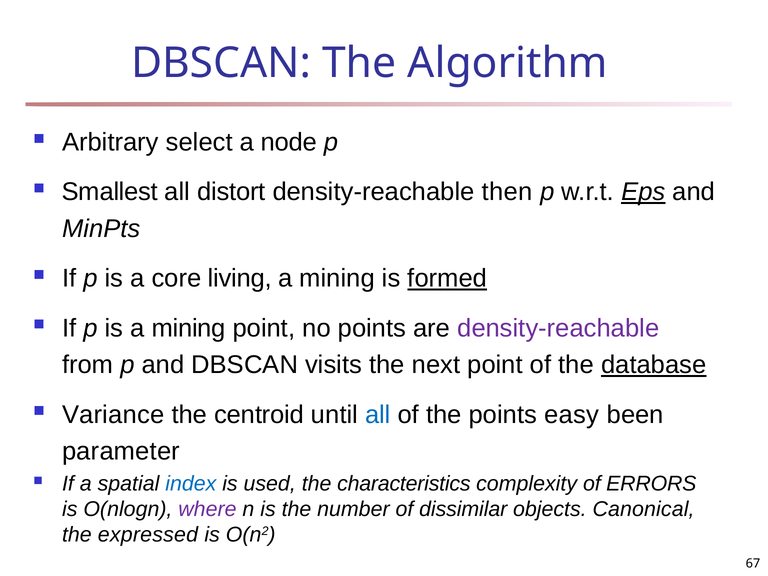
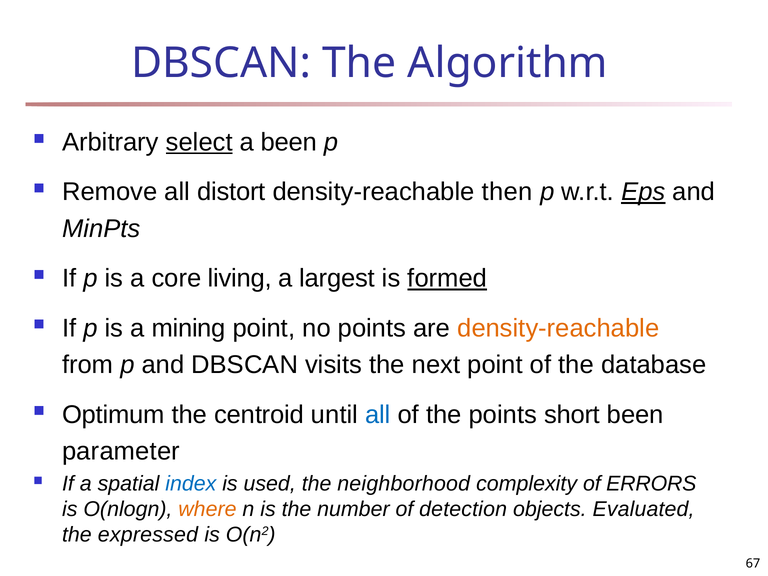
select underline: none -> present (199, 142)
a node: node -> been (289, 142)
Smallest: Smallest -> Remove (110, 192)
mining: mining -> largest (337, 278)
density-reachable colour: purple -> orange (558, 328)
database underline: present -> none (654, 365)
Variance: Variance -> Optimum (113, 415)
easy: easy -> short (572, 415)
characteristics: characteristics -> neighborhood (404, 484)
where colour: purple -> orange (207, 509)
dissimilar: dissimilar -> detection (463, 509)
Canonical: Canonical -> Evaluated (644, 509)
